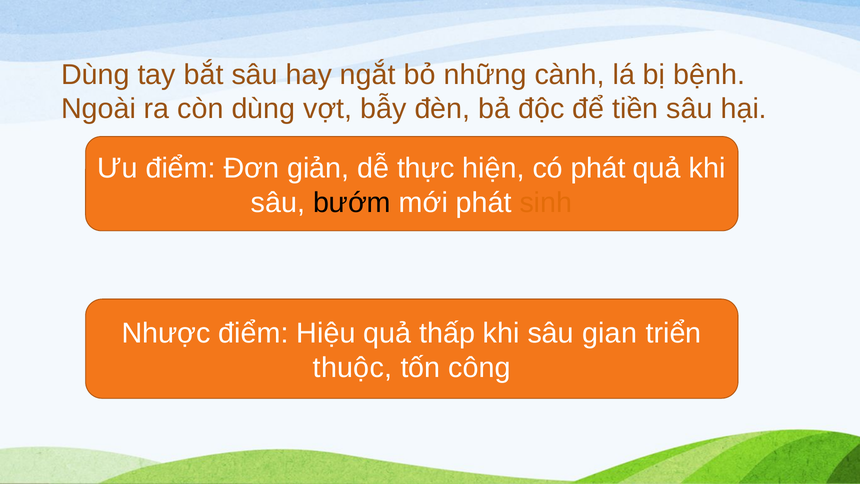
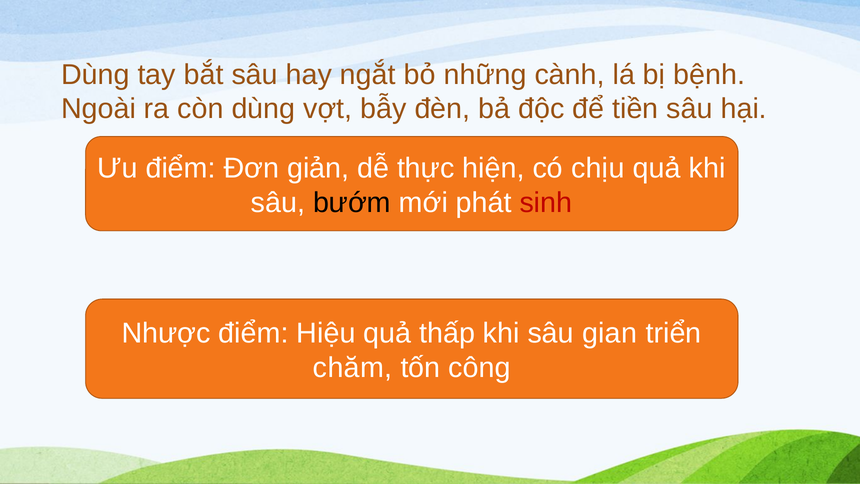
có phát: phát -> chịu (598, 168)
sinh colour: orange -> red (546, 203)
thuộc: thuộc -> chăm (353, 368)
